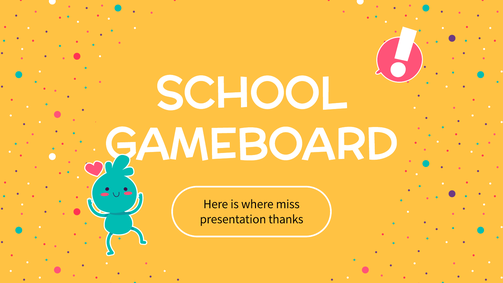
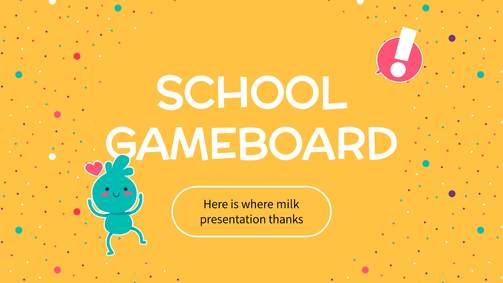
miss: miss -> milk (288, 204)
